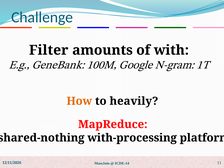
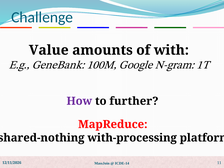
Filter: Filter -> Value (49, 50)
How colour: orange -> purple (79, 101)
heavily: heavily -> further (134, 101)
